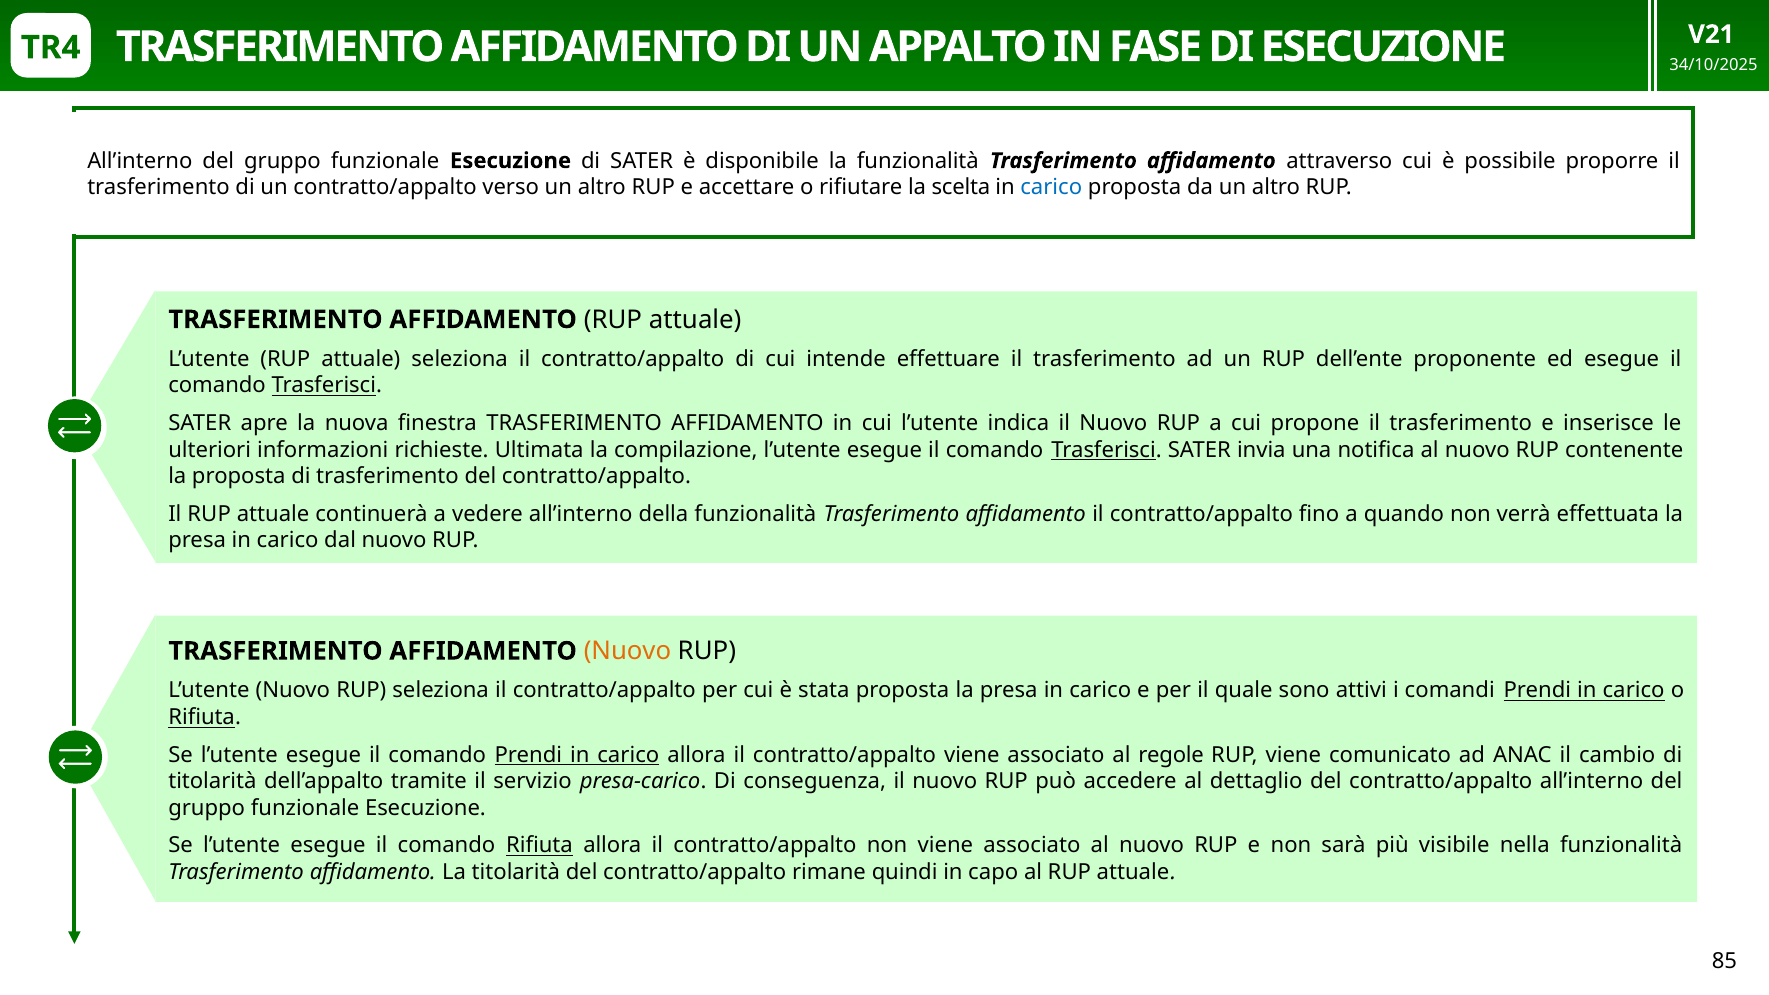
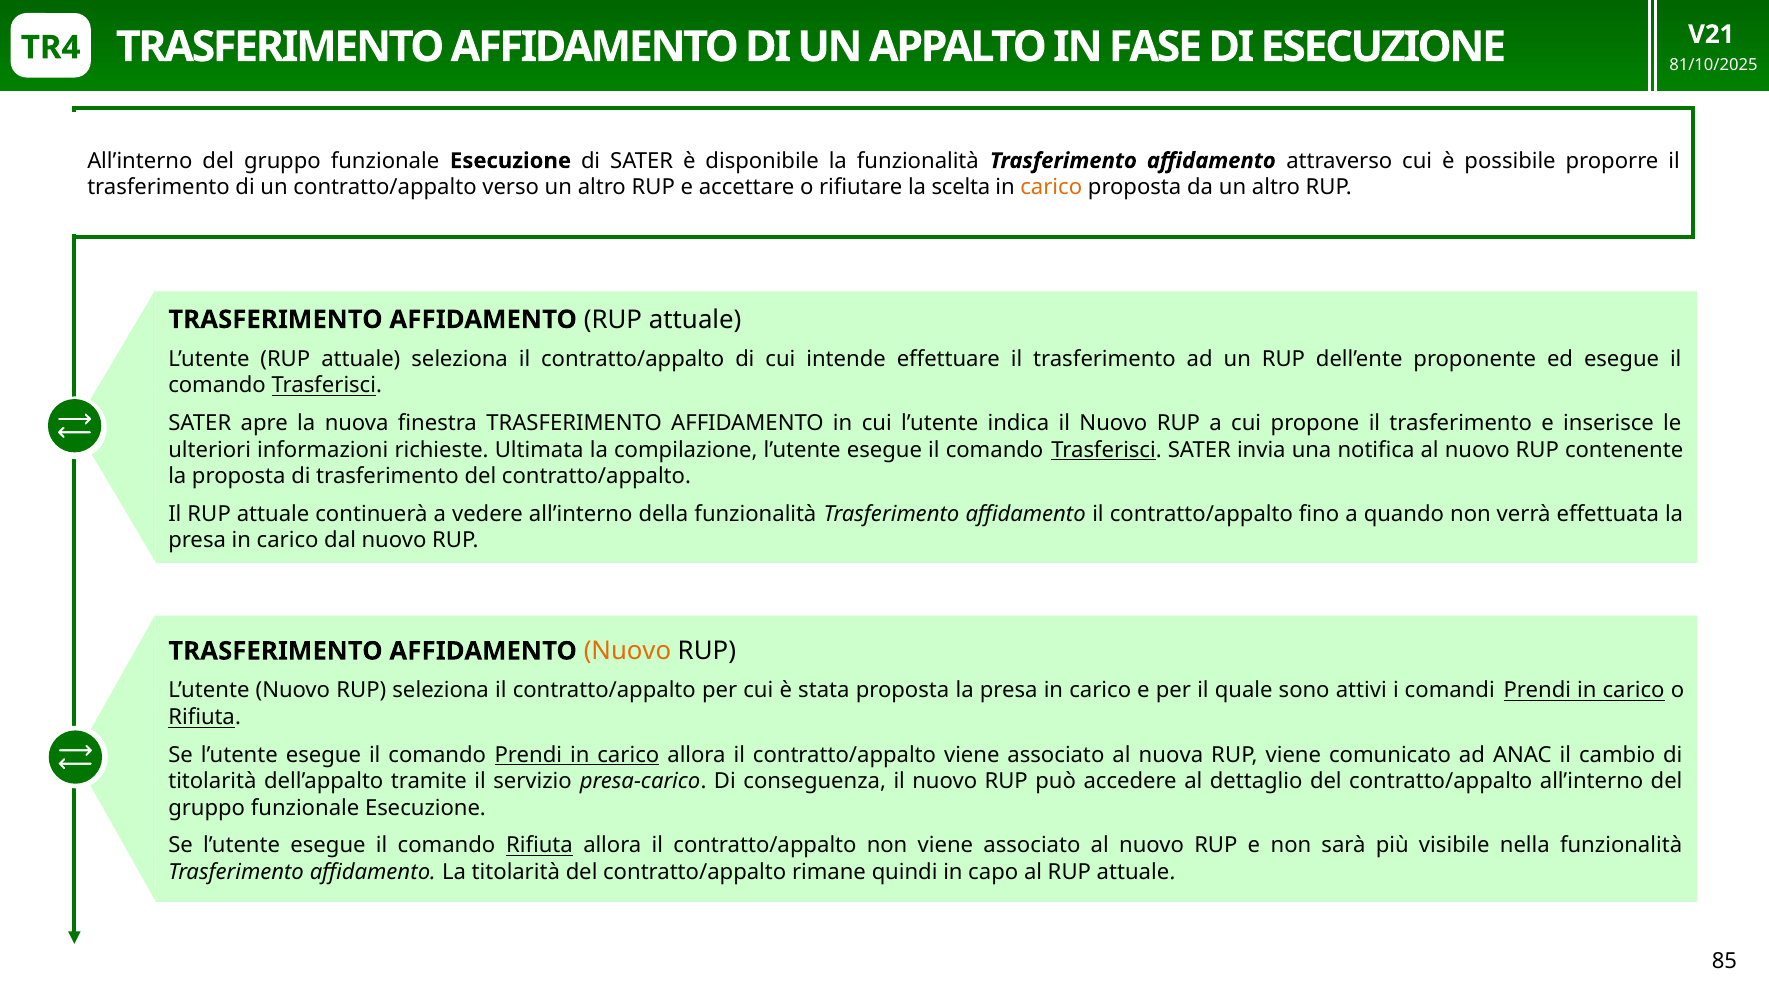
34/10/2025: 34/10/2025 -> 81/10/2025 (1713, 65)
carico colour: blue -> orange (1051, 187)
al regole: regole -> nuova (1171, 755)
